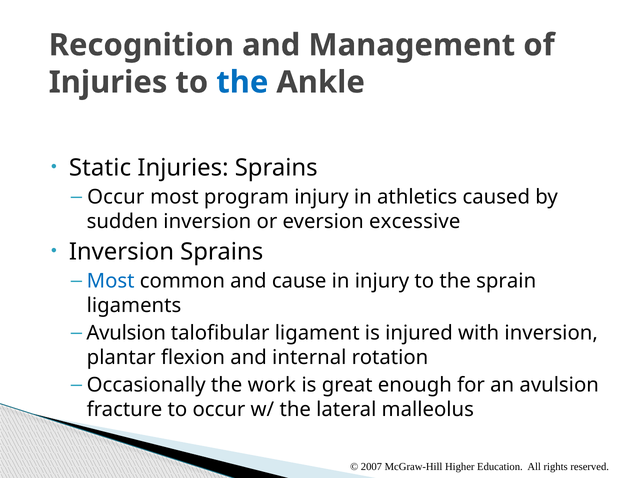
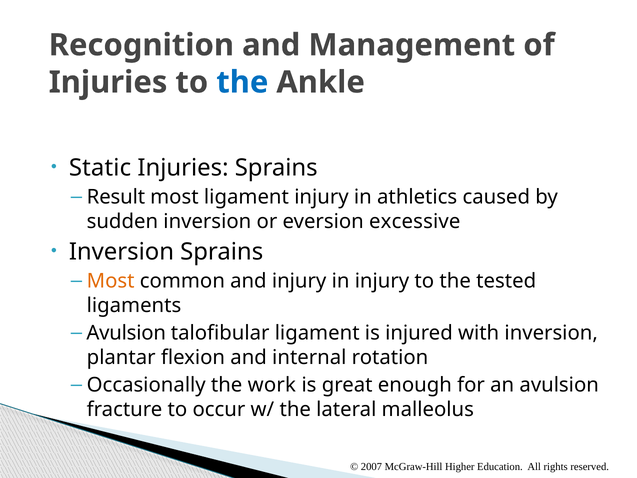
Occur: Occur -> Result (116, 197)
most program: program -> ligament (246, 197)
Most colour: blue -> orange (111, 281)
and cause: cause -> injury (299, 281)
sprain: sprain -> tested (506, 281)
